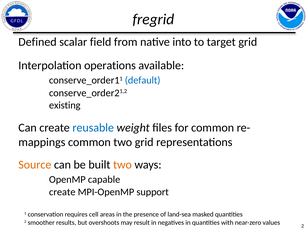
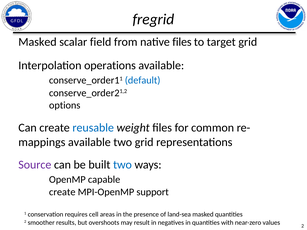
Defined: Defined -> Masked (37, 42)
native into: into -> files (182, 42)
existing: existing -> options (65, 105)
common: common -> available (89, 142)
Source colour: orange -> purple (35, 165)
two colour: orange -> blue (122, 165)
